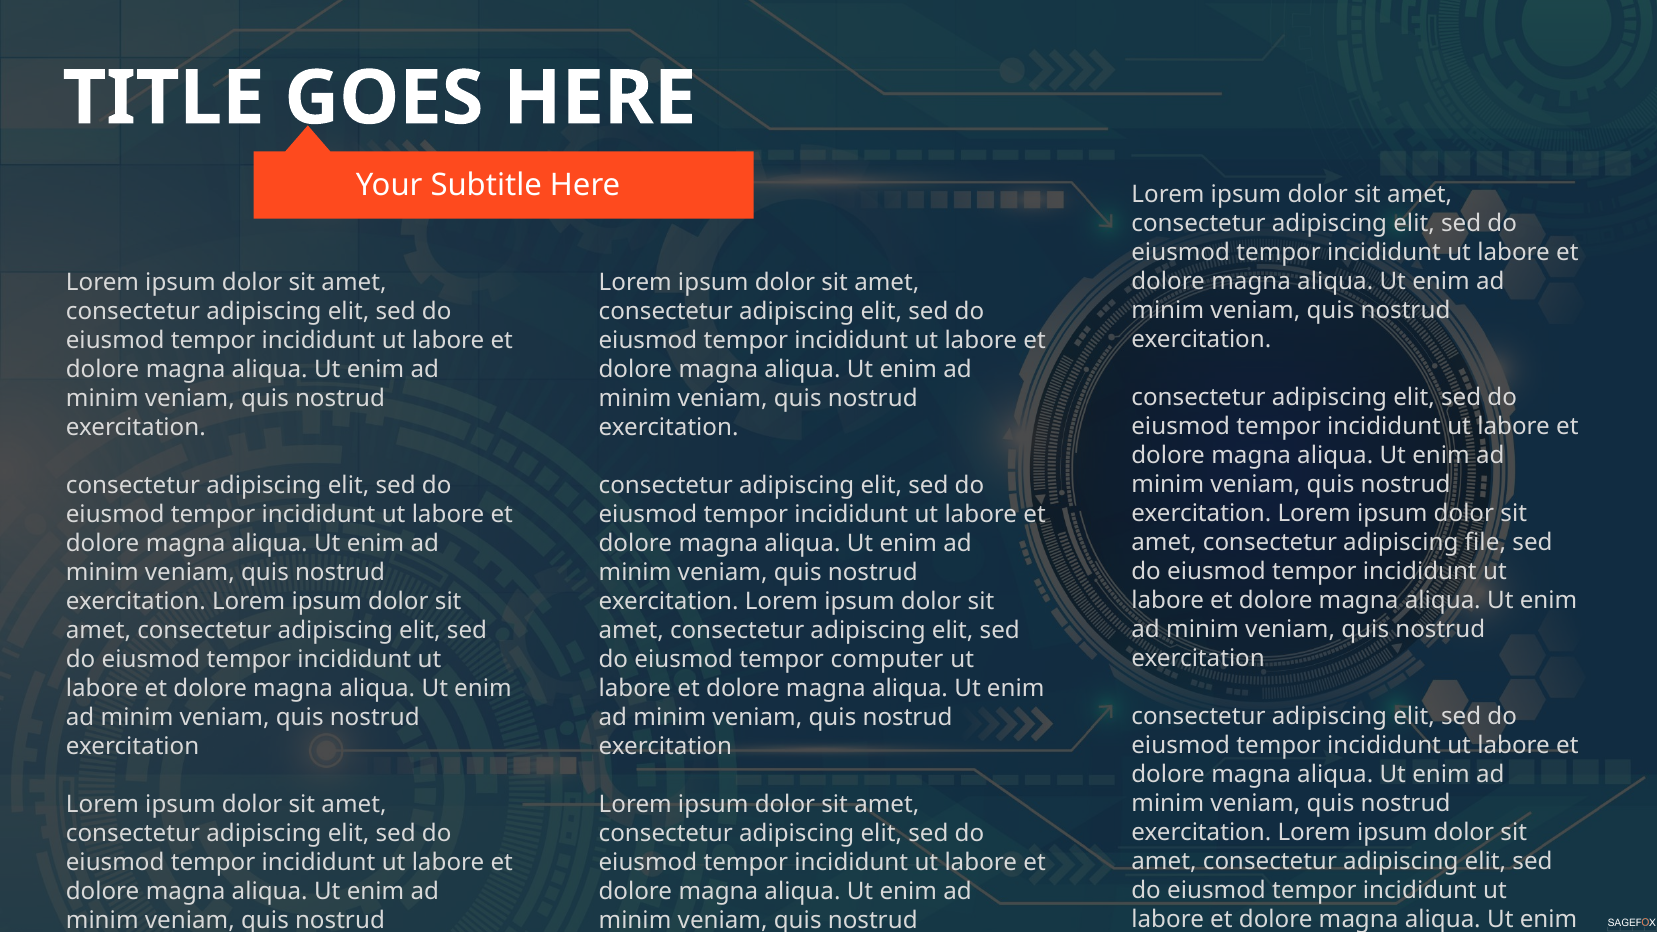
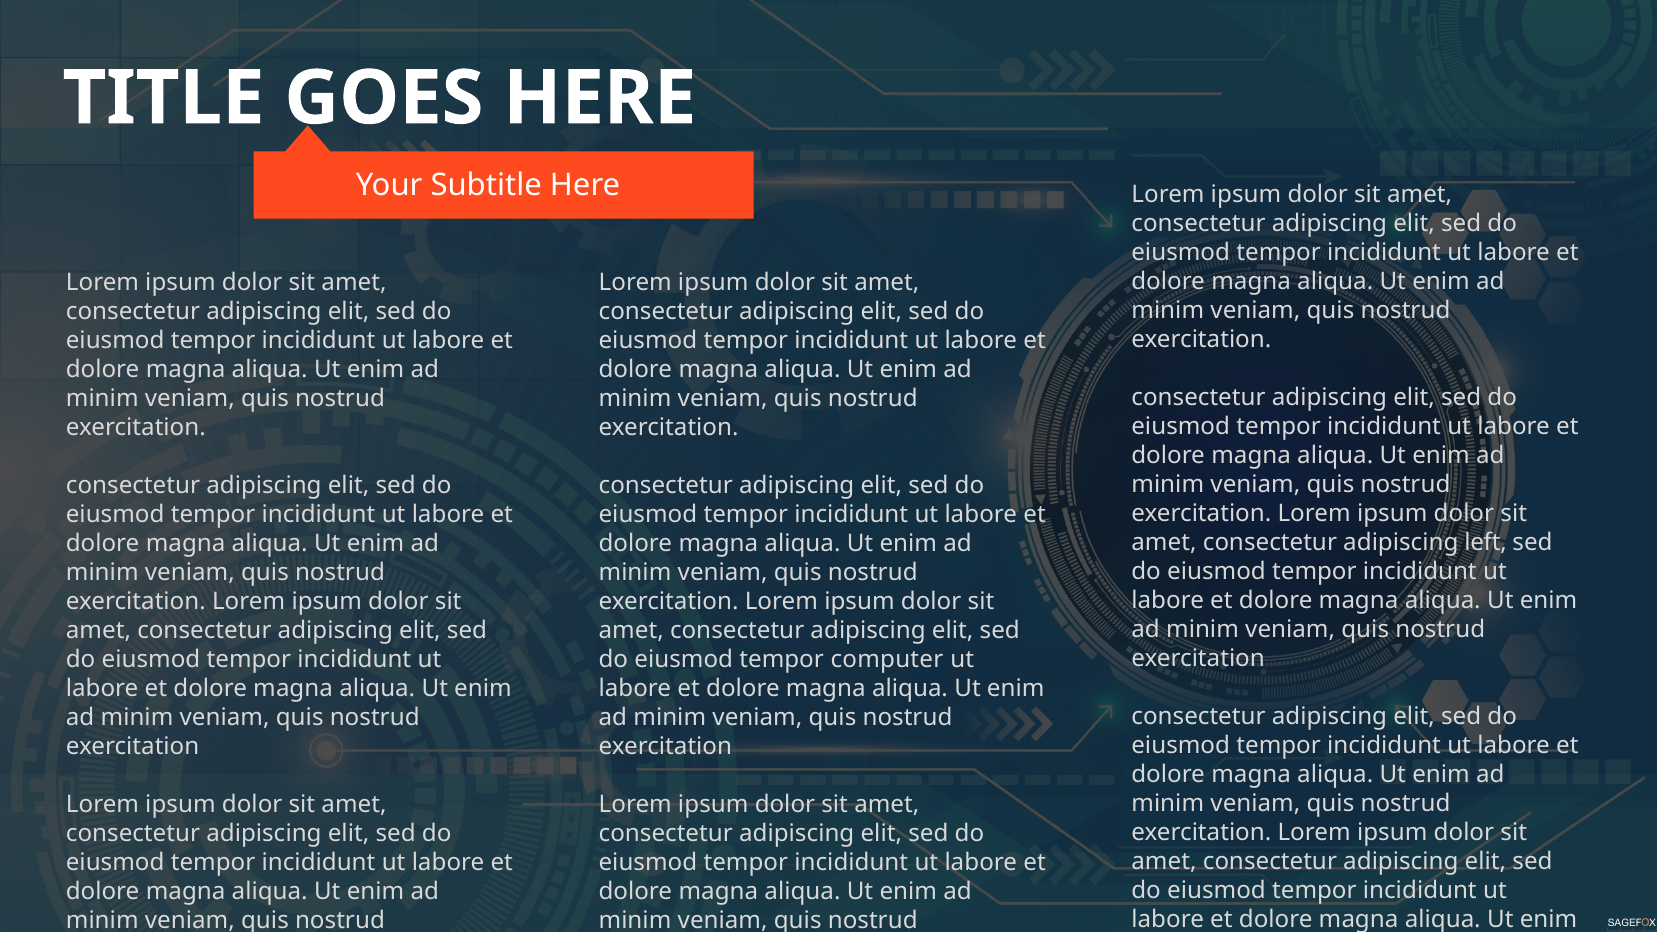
file: file -> left (1486, 542)
